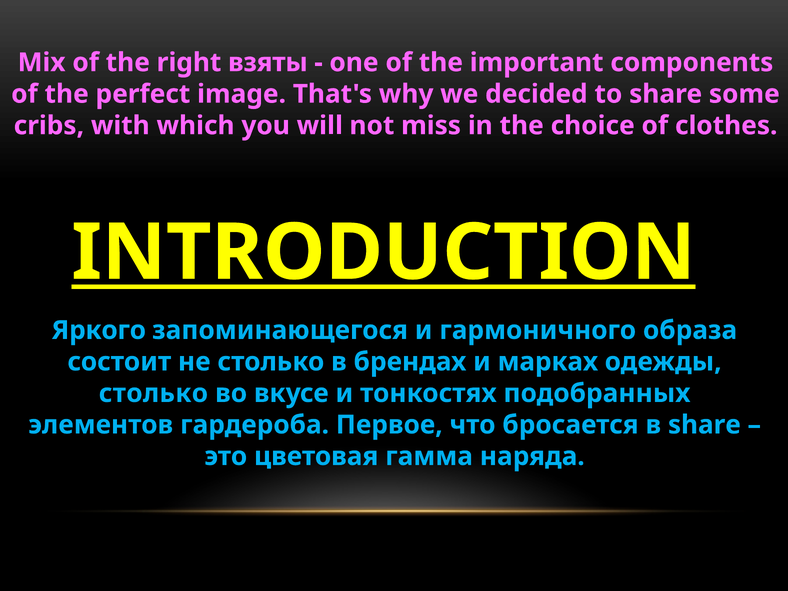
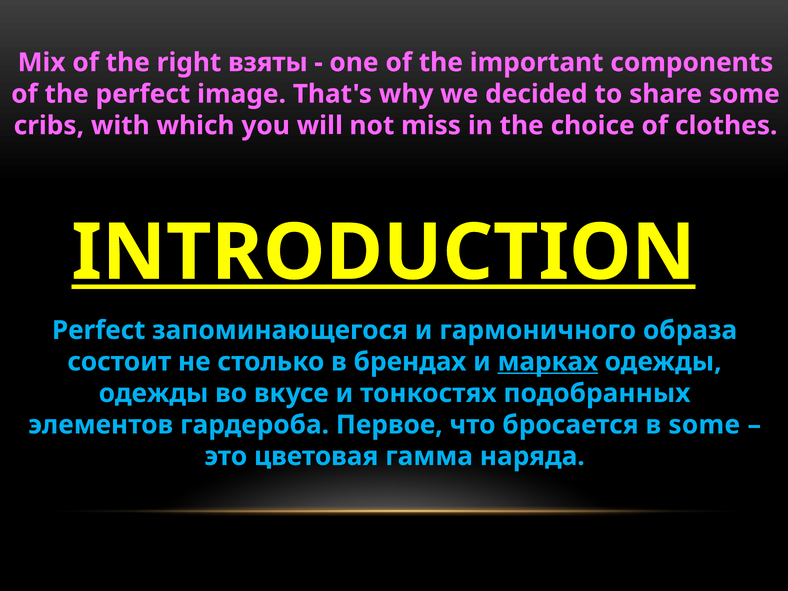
Яркого: Яркого -> Perfect (99, 330)
марках underline: none -> present (548, 362)
столько: столько -> одежды (154, 393)
в share: share -> some (704, 425)
